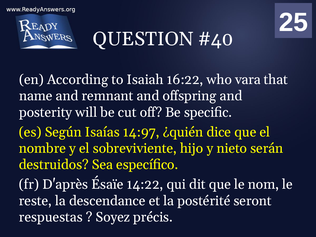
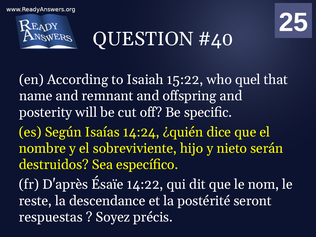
16:22: 16:22 -> 15:22 (185, 80)
vara: vara -> quel (248, 80)
14:97: 14:97 -> 14:24 (141, 132)
